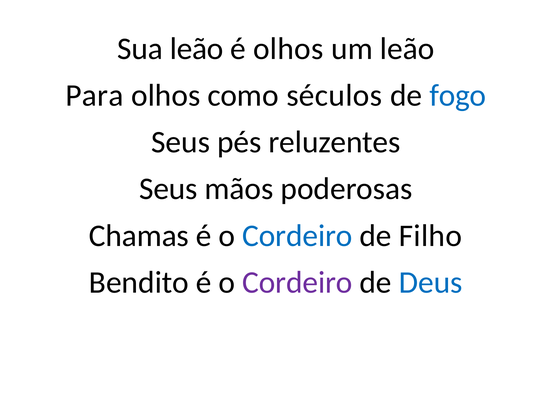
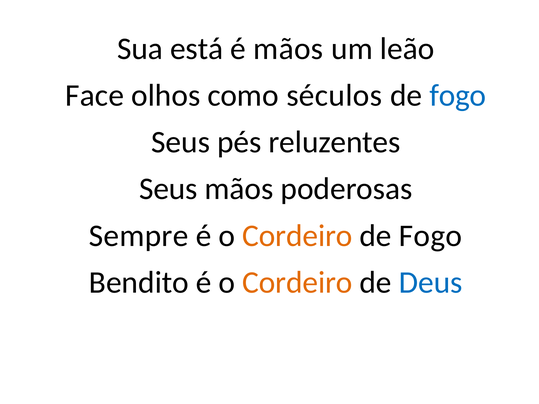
Sua leão: leão -> está (197, 49)
é olhos: olhos -> mãos (288, 49)
Para: Para -> Face (95, 96)
Chamas: Chamas -> Sempre (139, 236)
Cordeiro colour: blue -> orange (297, 236)
Filho: Filho -> Fogo (430, 236)
Cordeiro colour: purple -> orange (297, 283)
